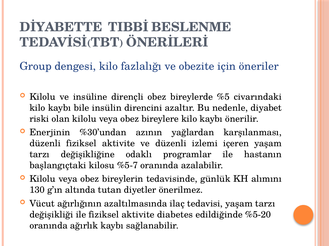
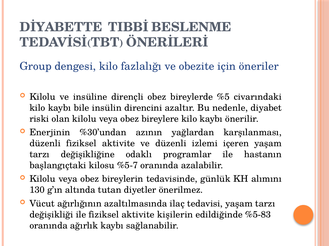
diabetes: diabetes -> kişilerin (175, 215)
%5-20: %5-20 -> %5-83 (258, 215)
